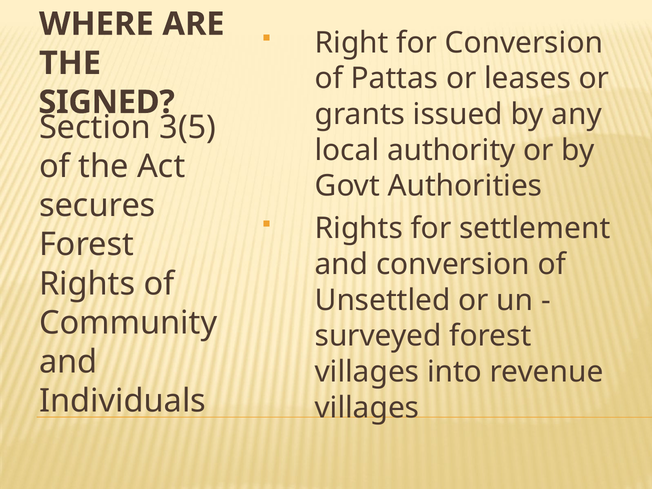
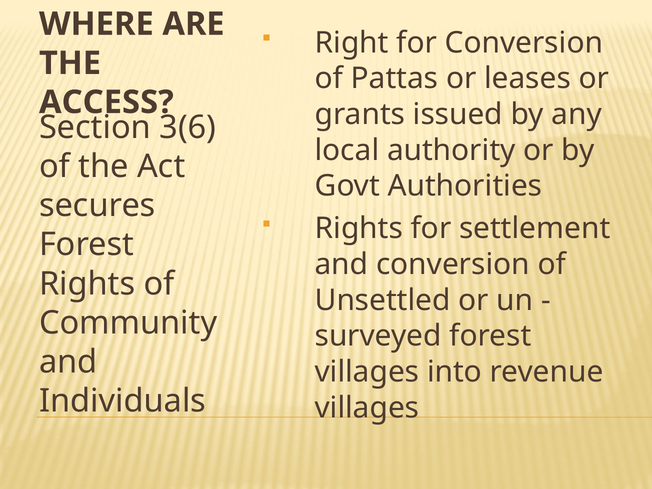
SIGNED: SIGNED -> ACCESS (106, 102)
3(5: 3(5 -> 3(6 (188, 127)
